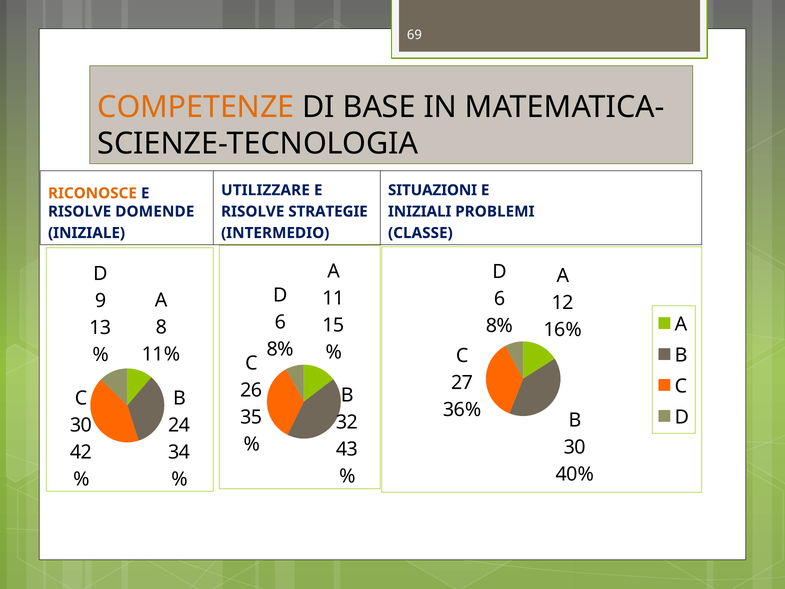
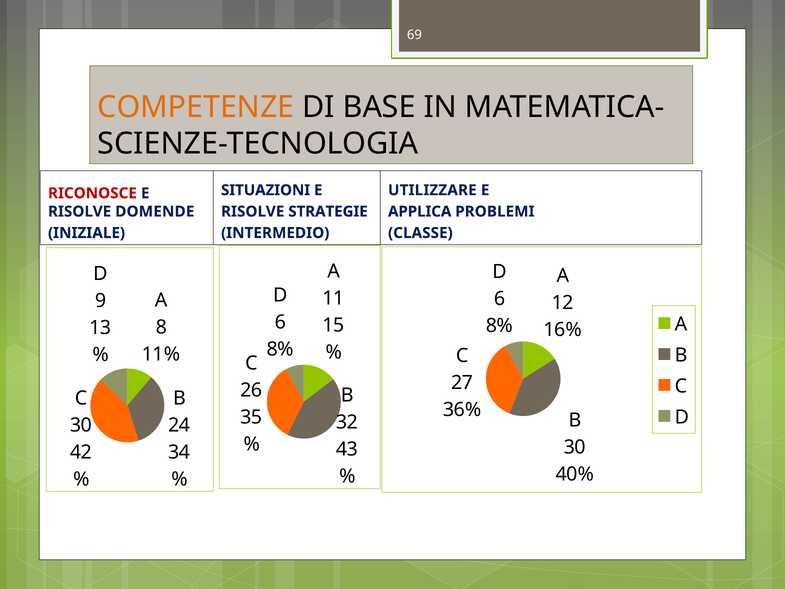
UTILIZZARE: UTILIZZARE -> SITUAZIONI (266, 190)
SITUAZIONI: SITUAZIONI -> UTILIZZARE (432, 190)
RICONOSCE colour: orange -> red (92, 193)
INIZIALI: INIZIALI -> APPLICA (420, 211)
